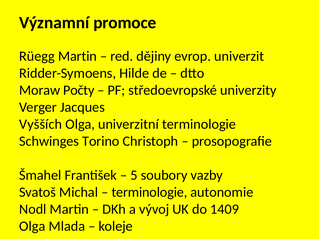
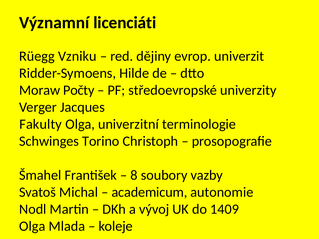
promoce: promoce -> licenciáti (125, 23)
Rüegg Martin: Martin -> Vzniku (77, 56)
Vyšších: Vyšších -> Fakulty (41, 124)
5: 5 -> 8 (134, 175)
terminologie: terminologie -> academicum (149, 192)
